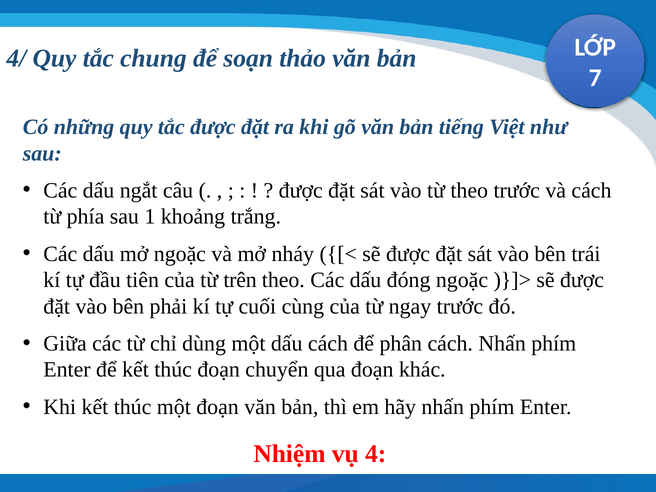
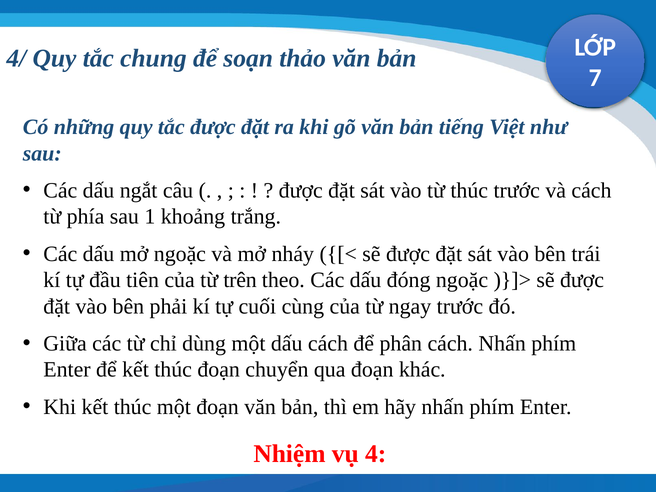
từ theo: theo -> thúc (469, 190)
